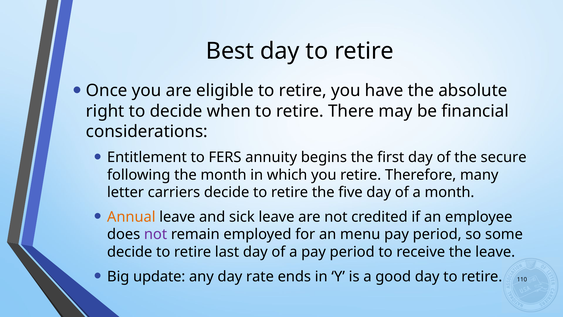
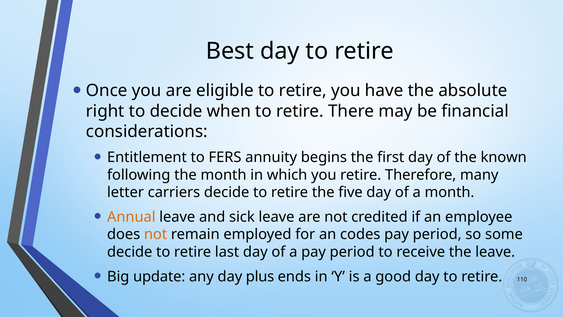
secure: secure -> known (504, 157)
not colour: purple -> orange (156, 234)
menu: menu -> codes (360, 234)
rate: rate -> plus (260, 276)
